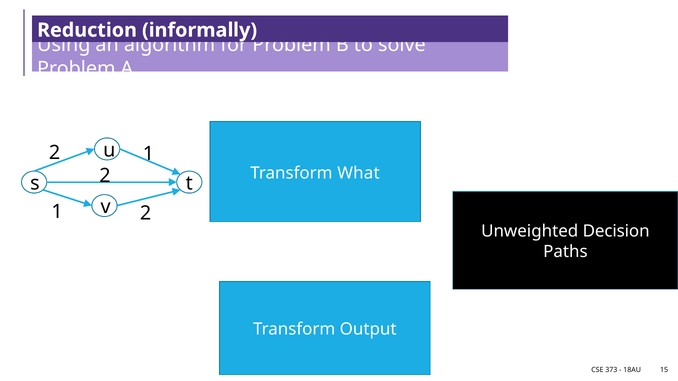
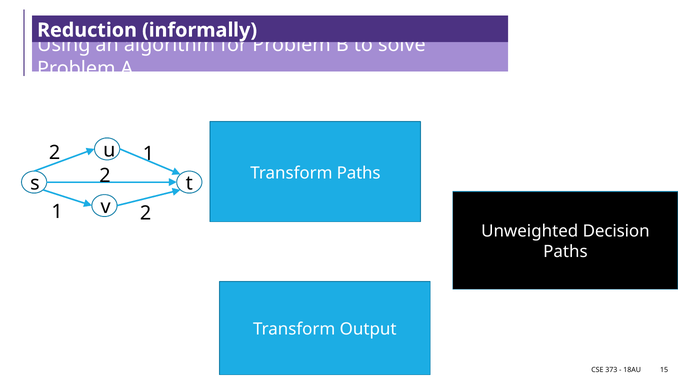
Transform What: What -> Paths (359, 173)
